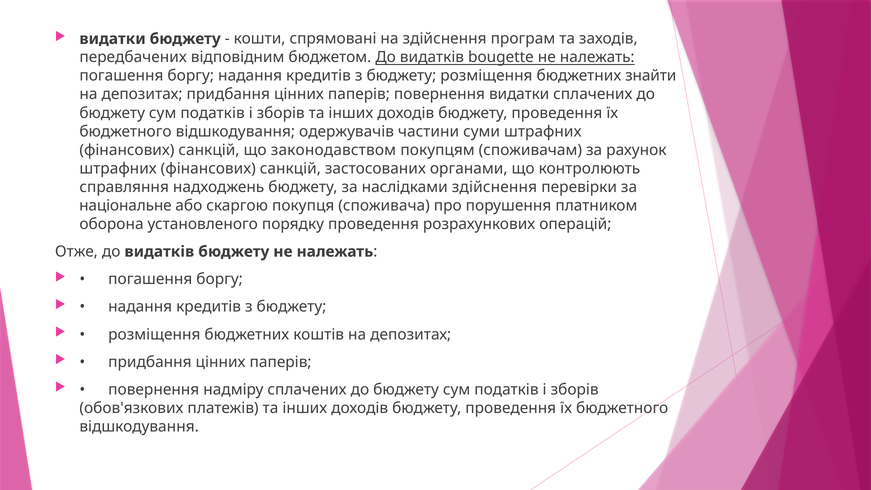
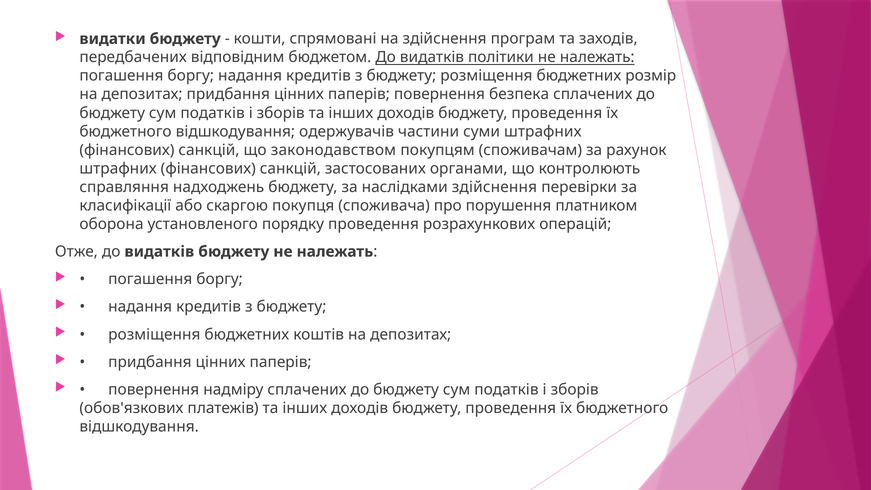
bougette: bougette -> політики (501, 57)
знайти: знайти -> розмір (651, 76)
повернення видатки: видатки -> безпека (519, 94)
національне: національне -> класифікації (125, 205)
